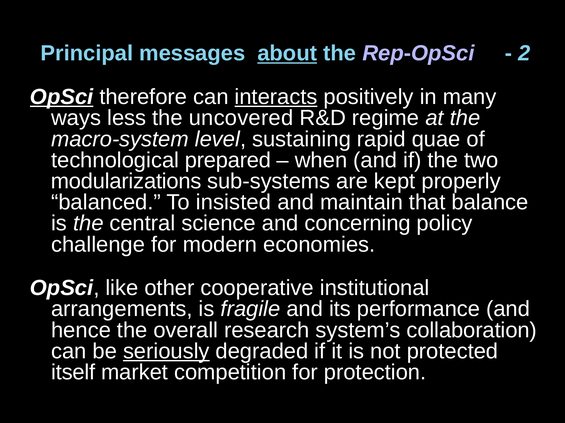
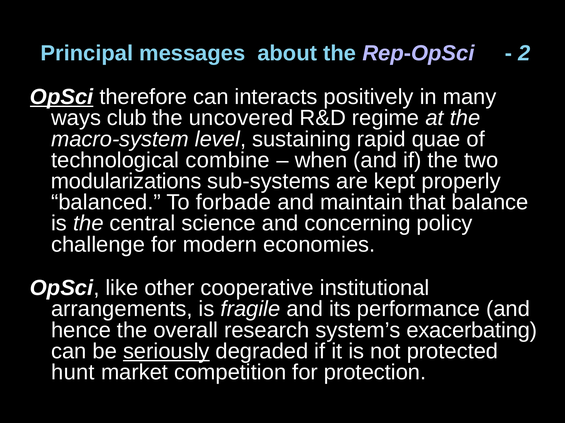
about underline: present -> none (287, 54)
interacts underline: present -> none (276, 97)
less: less -> club (127, 118)
prepared: prepared -> combine (228, 160)
insisted: insisted -> forbade (233, 203)
collaboration: collaboration -> exacerbating (472, 331)
itself: itself -> hunt (73, 373)
